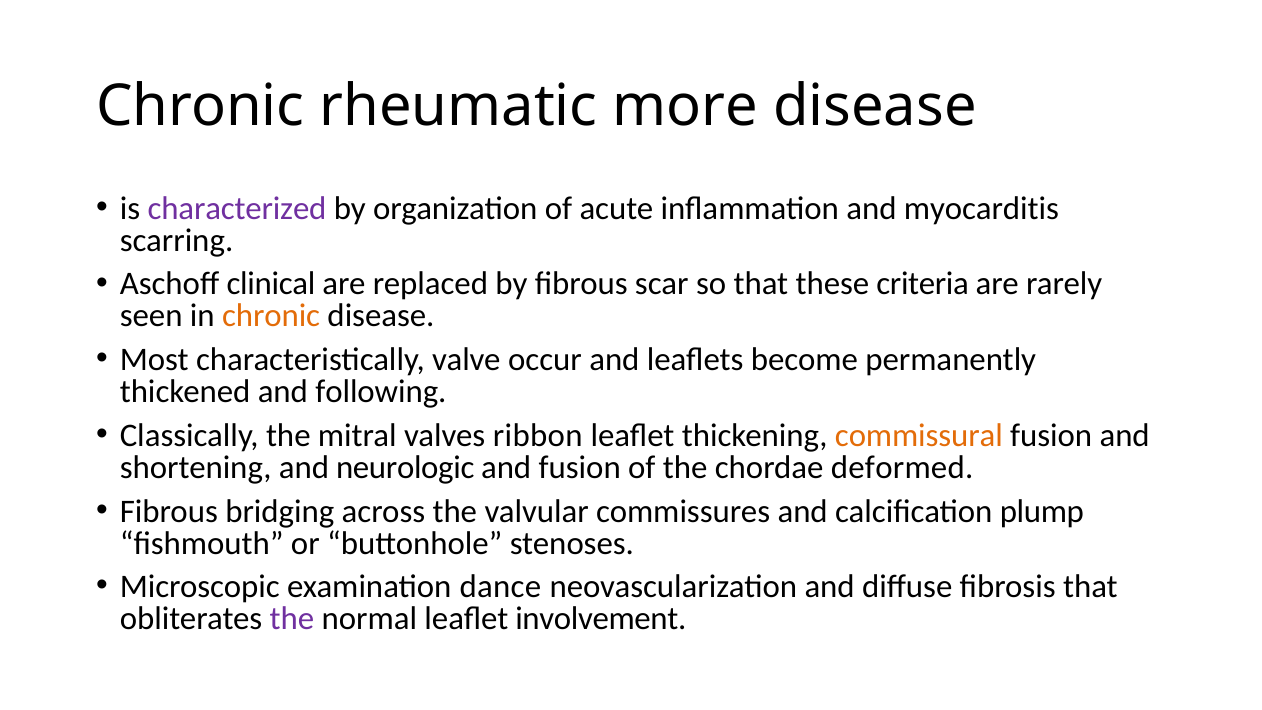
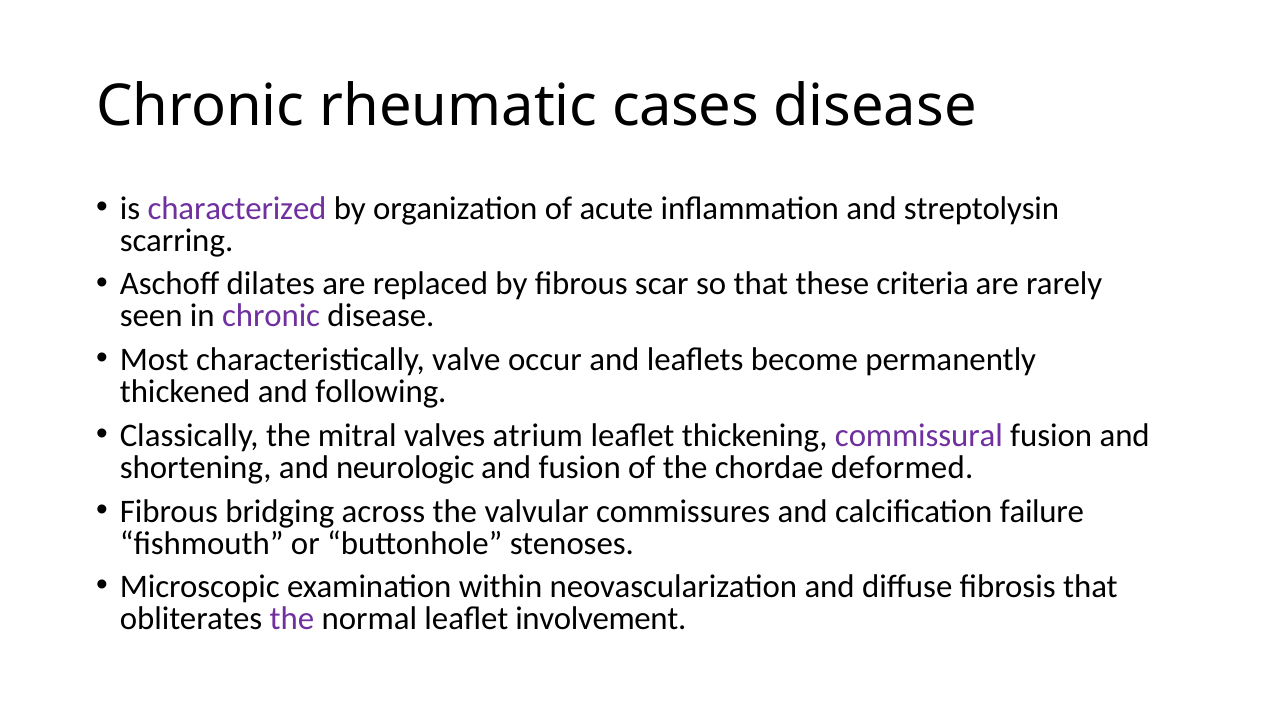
more: more -> cases (686, 106)
myocarditis: myocarditis -> streptolysin (981, 208)
clinical: clinical -> dilates (271, 284)
chronic colour: orange -> purple (271, 316)
ribbon: ribbon -> atrium (538, 435)
commissural colour: orange -> purple (919, 435)
plump: plump -> failure (1042, 511)
dance: dance -> within (501, 587)
